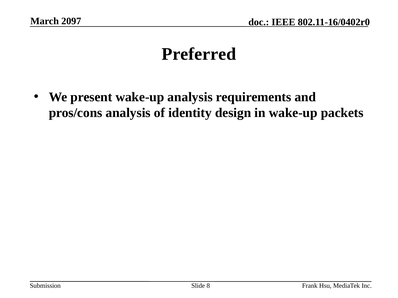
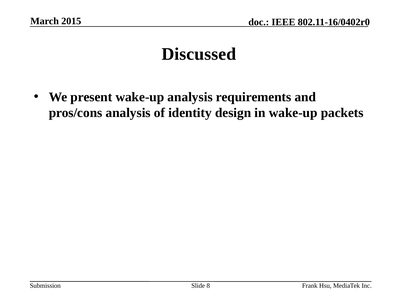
2097: 2097 -> 2015 (71, 21)
Preferred: Preferred -> Discussed (199, 54)
